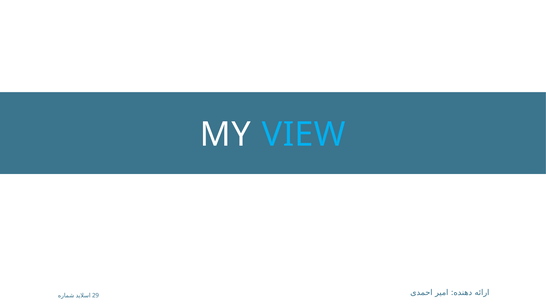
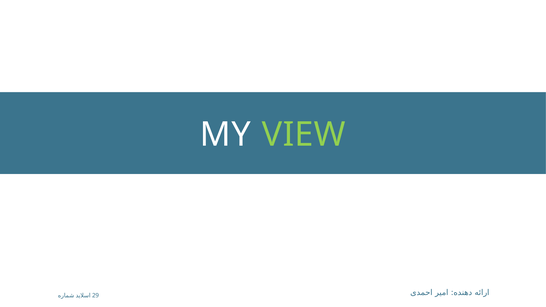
VIEW colour: light blue -> light green (304, 135)
